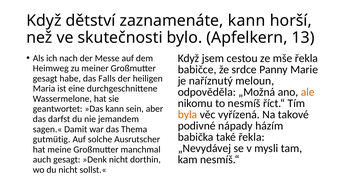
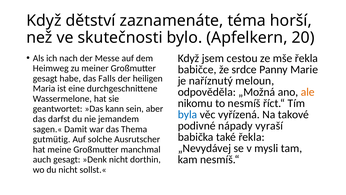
zaznamenáte kann: kann -> téma (247, 20)
13: 13 -> 20 (303, 38)
byla colour: orange -> blue (187, 114)
házím: házím -> vyraší (269, 126)
